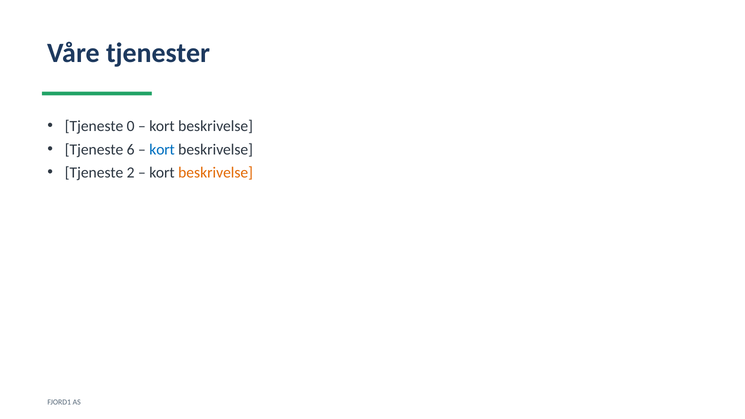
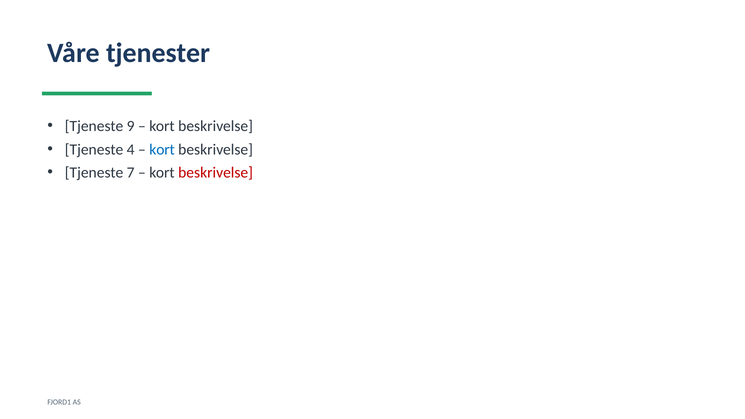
0: 0 -> 9 (131, 126)
6: 6 -> 4 (131, 149)
2: 2 -> 7 (131, 173)
beskrivelse colour: orange -> red (216, 173)
